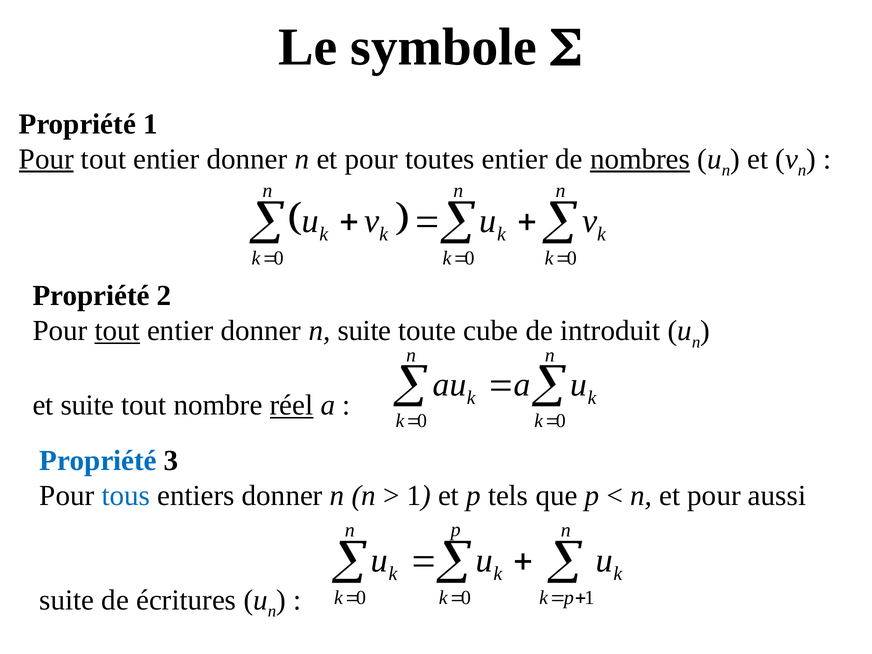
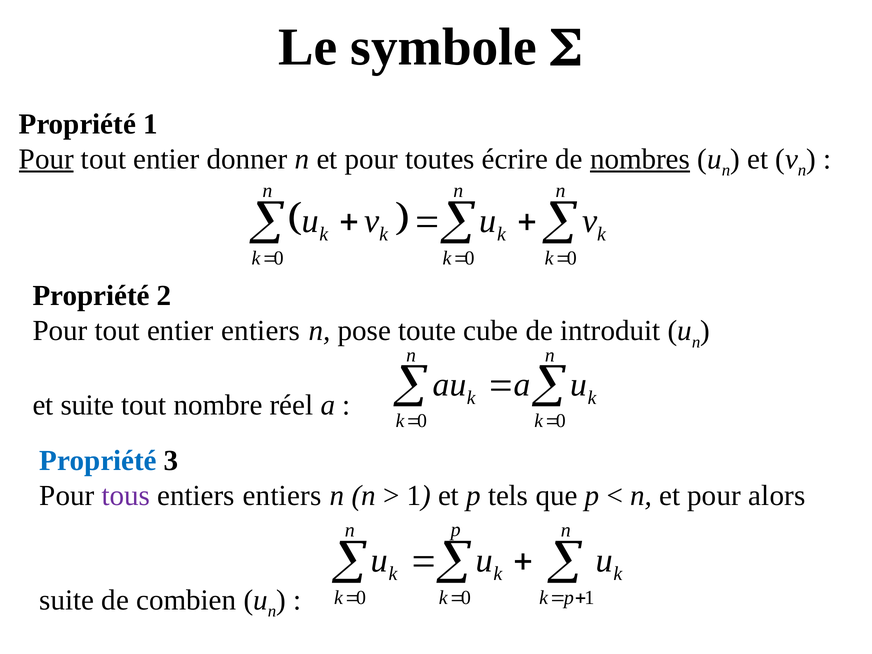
toutes entier: entier -> écrire (515, 159)
tout underline: present -> none (117, 331)
donner: donner -> entiers (261, 331)
n suite: suite -> pose (364, 331)
réel underline: present -> none (292, 405)
tous colour: blue -> purple (126, 495)
entiers donner: donner -> entiers (282, 495)
aussi: aussi -> alors (777, 495)
écritures: écritures -> combien (186, 600)
